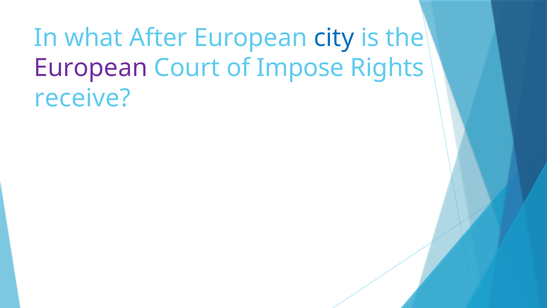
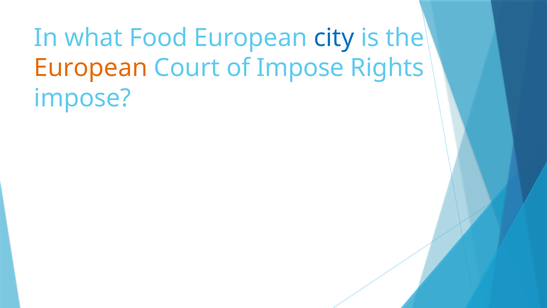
After: After -> Food (158, 38)
European colour: purple -> orange (91, 68)
receive: receive -> impose (83, 98)
